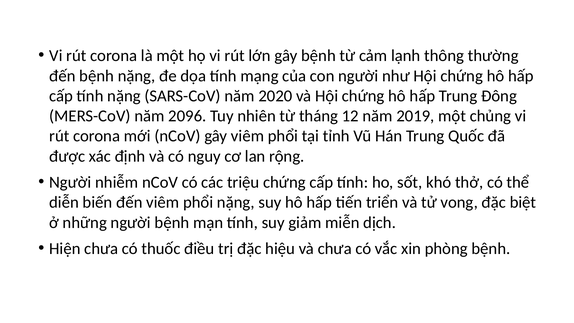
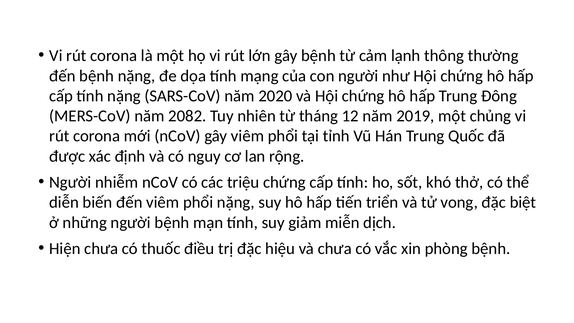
2096: 2096 -> 2082 (187, 116)
